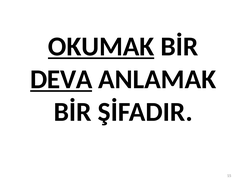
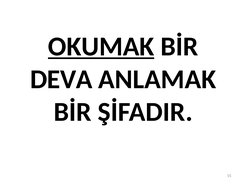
DEVA underline: present -> none (61, 79)
